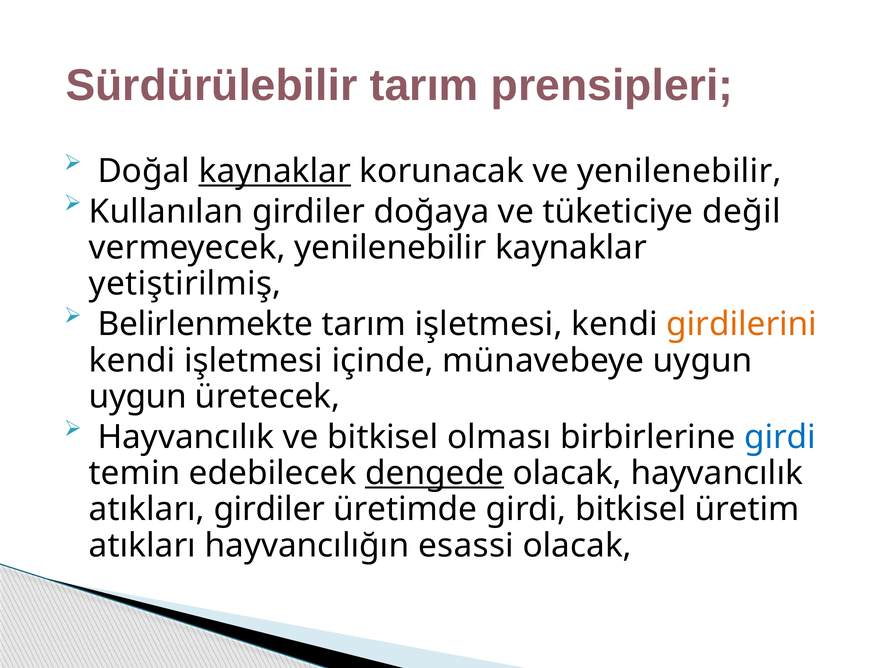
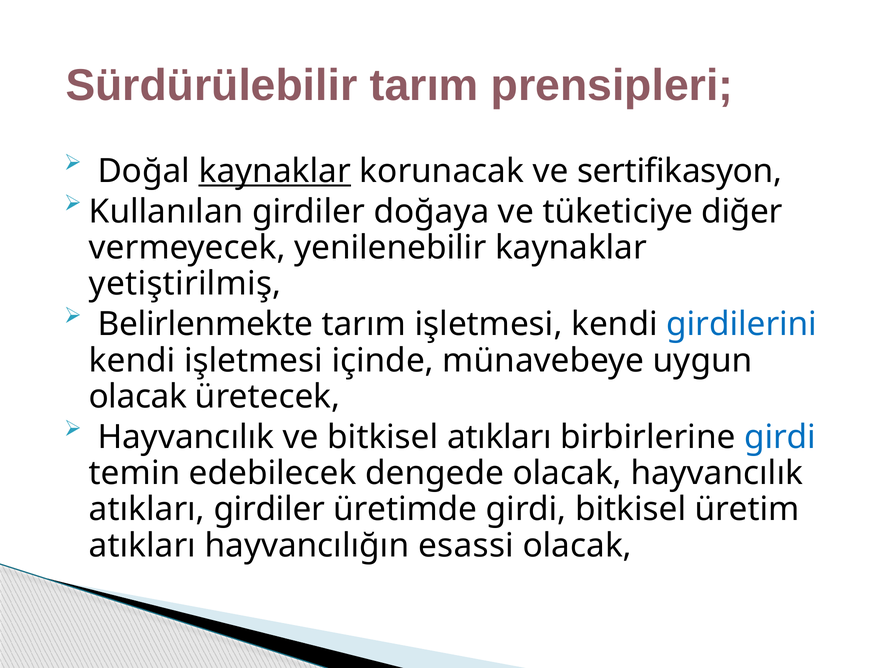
ve yenilenebilir: yenilenebilir -> sertifikasyon (680, 171)
değil: değil -> diğer (742, 212)
girdilerini colour: orange -> blue (742, 324)
uygun: uygun -> olacak (138, 397)
bitkisel olması: olması -> atıkları (500, 437)
dengede underline: present -> none (435, 473)
